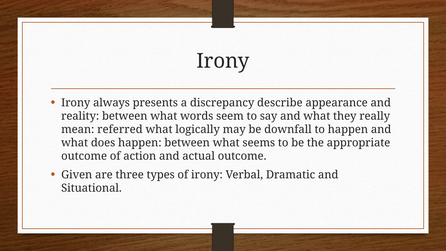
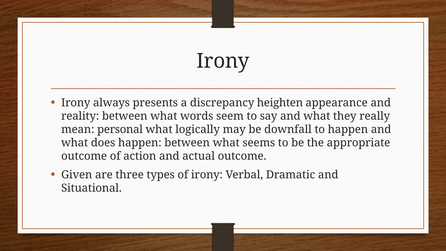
describe: describe -> heighten (280, 103)
referred: referred -> personal (120, 129)
